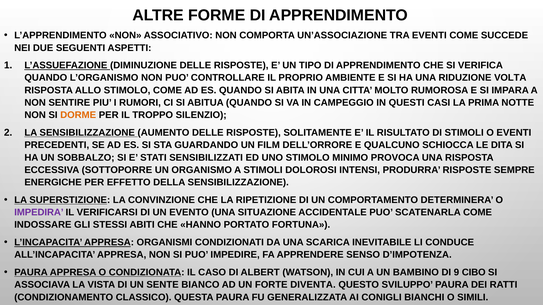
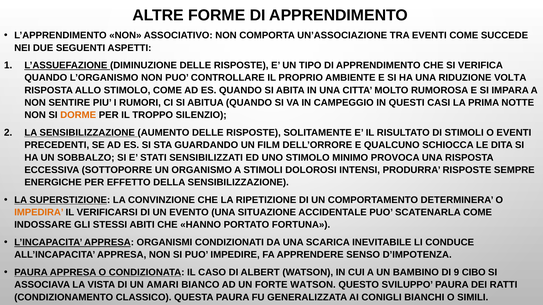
IMPEDIRA colour: purple -> orange (39, 213)
SENTE: SENTE -> AMARI (163, 285)
FORTE DIVENTA: DIVENTA -> WATSON (313, 285)
